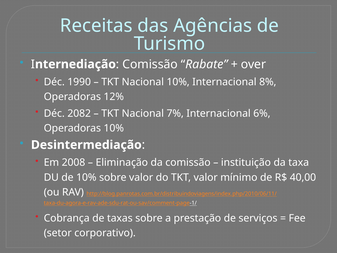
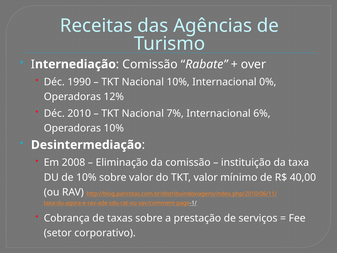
8%: 8% -> 0% (268, 82)
2082: 2082 -> 2010 (79, 113)
